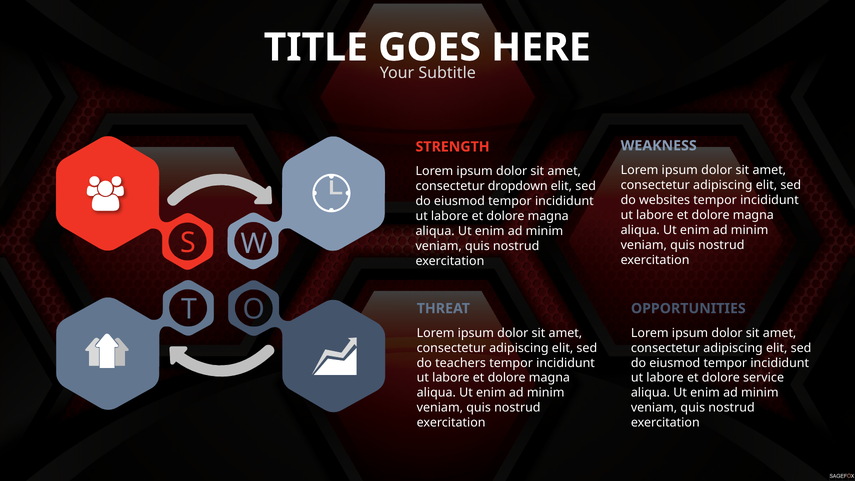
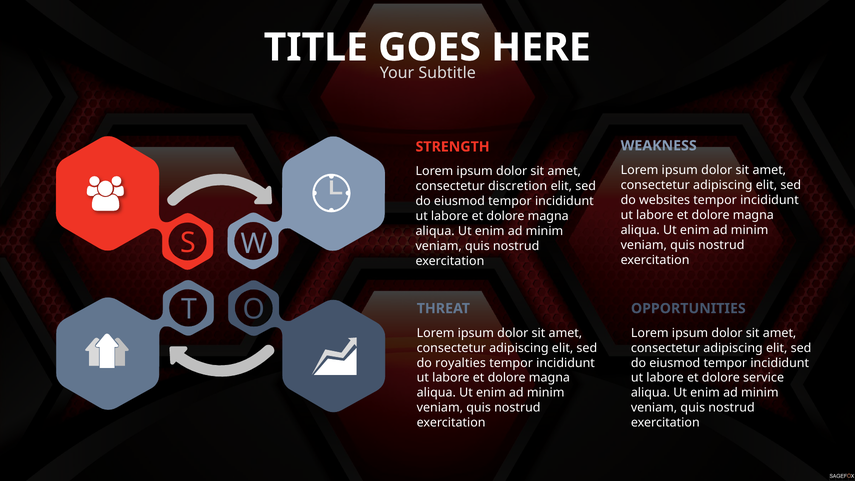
dropdown: dropdown -> discretion (518, 186)
teachers: teachers -> royalties (461, 363)
